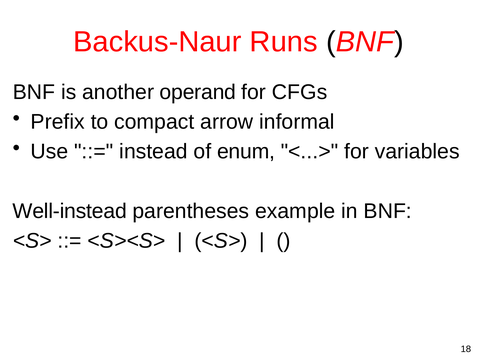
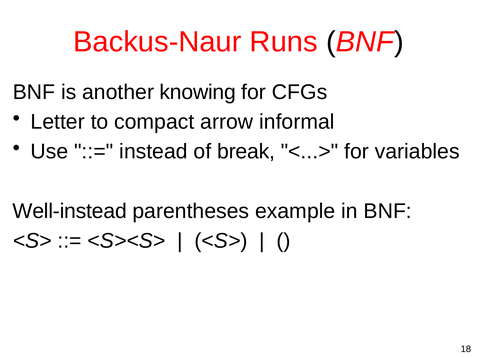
operand: operand -> knowing (198, 92)
Prefix: Prefix -> Letter (58, 122)
enum: enum -> break (246, 152)
